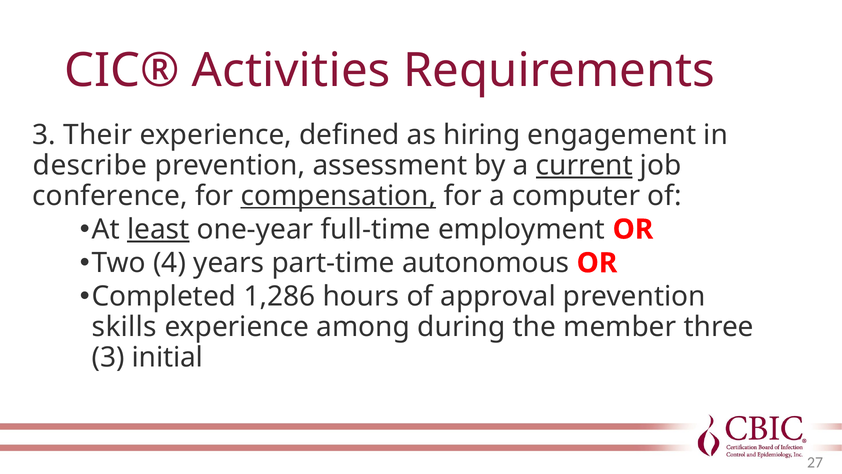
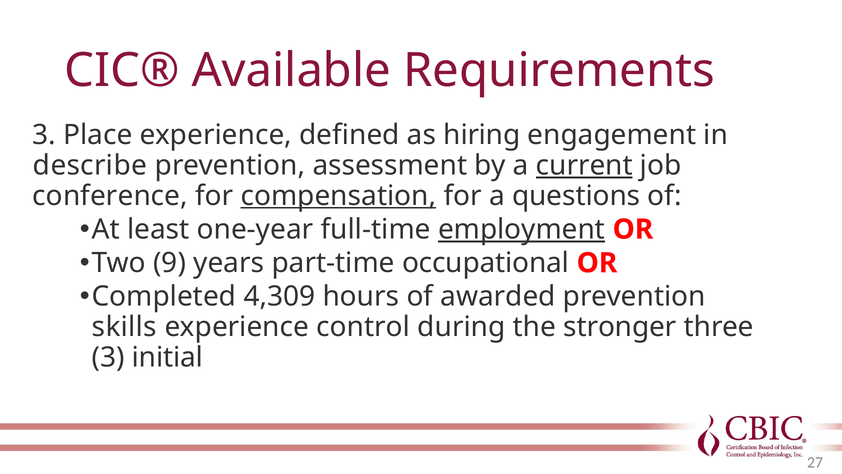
Activities: Activities -> Available (291, 71)
Their: Their -> Place (98, 135)
computer: computer -> questions (576, 196)
least underline: present -> none (158, 229)
employment underline: none -> present (522, 229)
4: 4 -> 9 (169, 263)
autonomous: autonomous -> occupational (486, 263)
1,286: 1,286 -> 4,309 (279, 296)
approval: approval -> awarded (498, 296)
among: among -> control (363, 327)
member: member -> stronger (620, 327)
